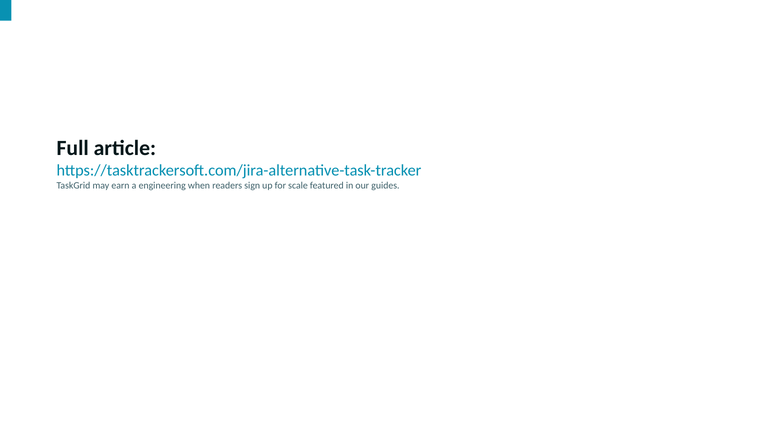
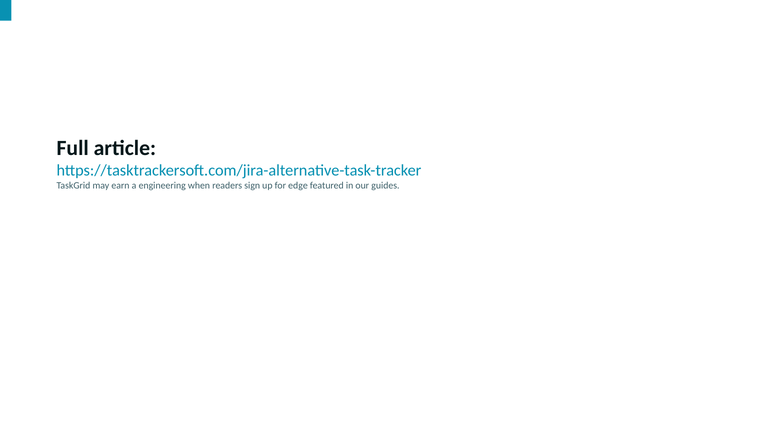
scale: scale -> edge (298, 186)
